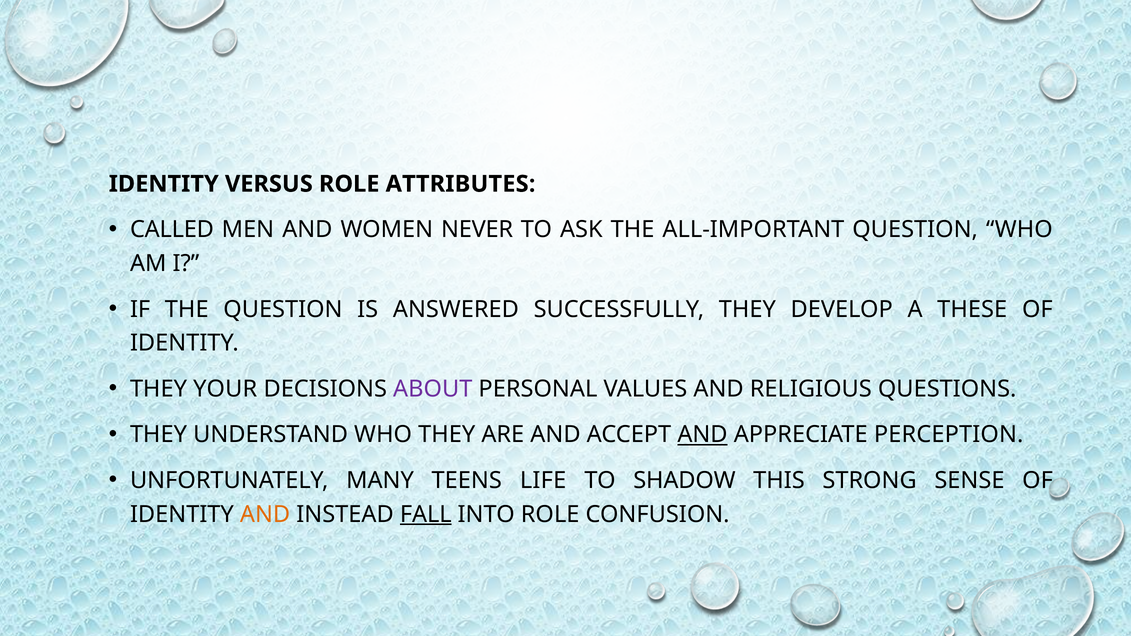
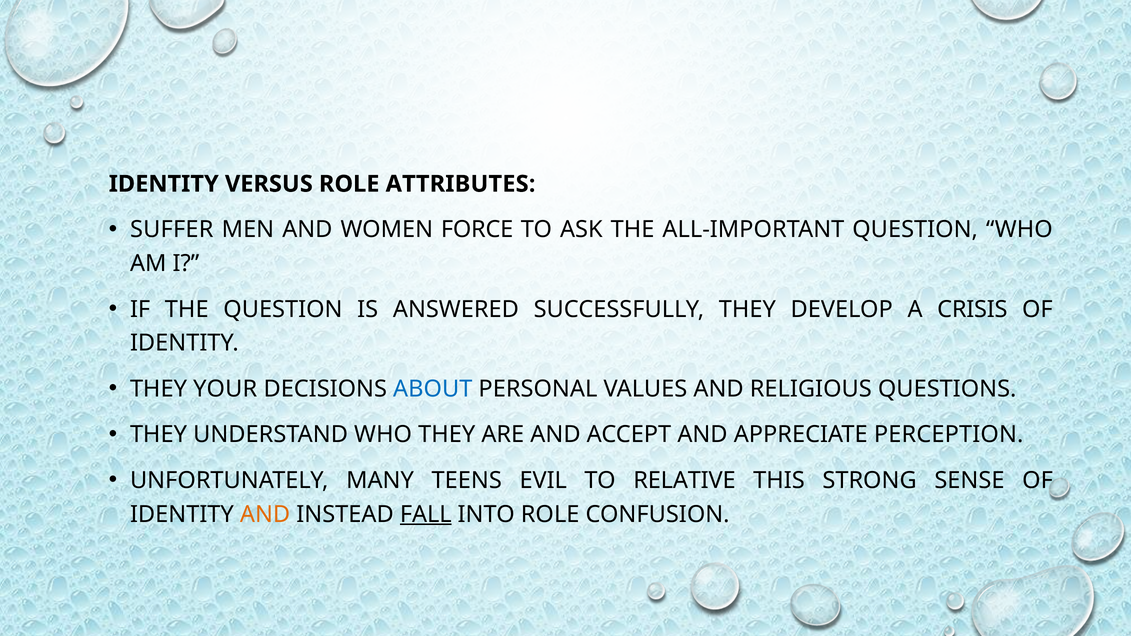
CALLED: CALLED -> SUFFER (172, 230)
NEVER: NEVER -> FORCE (477, 230)
THESE: THESE -> CRISIS (972, 309)
ABOUT colour: purple -> blue (433, 389)
AND underline: present -> none (702, 435)
LIFE: LIFE -> EVIL (543, 480)
SHADOW: SHADOW -> RELATIVE (684, 480)
